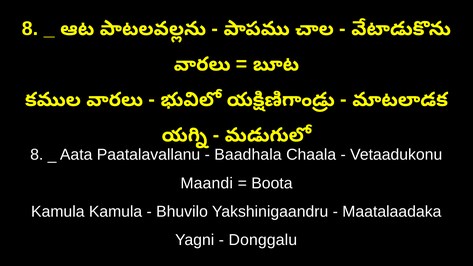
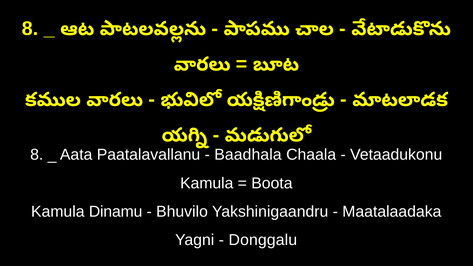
Maandi: Maandi -> Kamula (207, 183)
Kamula Kamula: Kamula -> Dinamu (116, 212)
